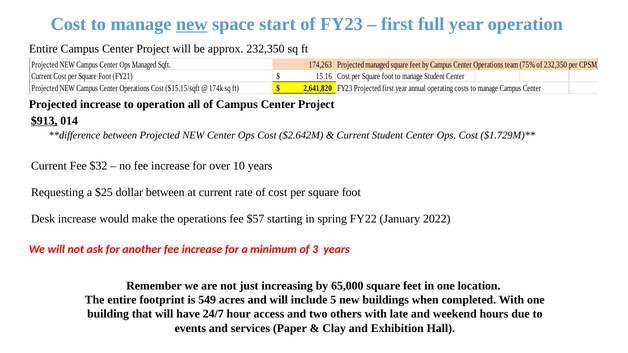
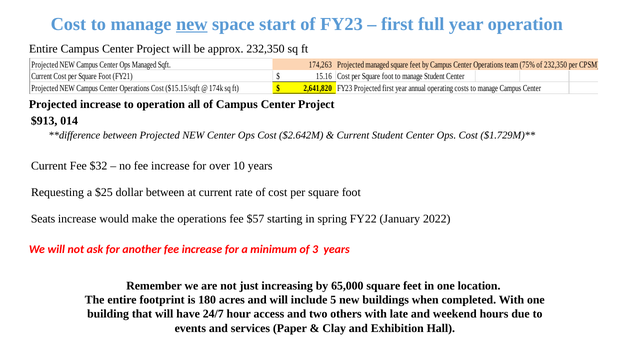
$913 underline: present -> none (44, 121)
Desk: Desk -> Seats (43, 219)
549: 549 -> 180 (207, 300)
